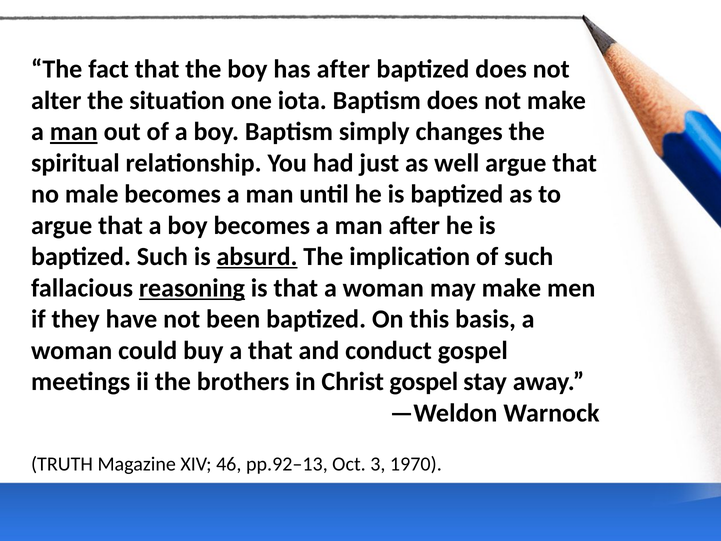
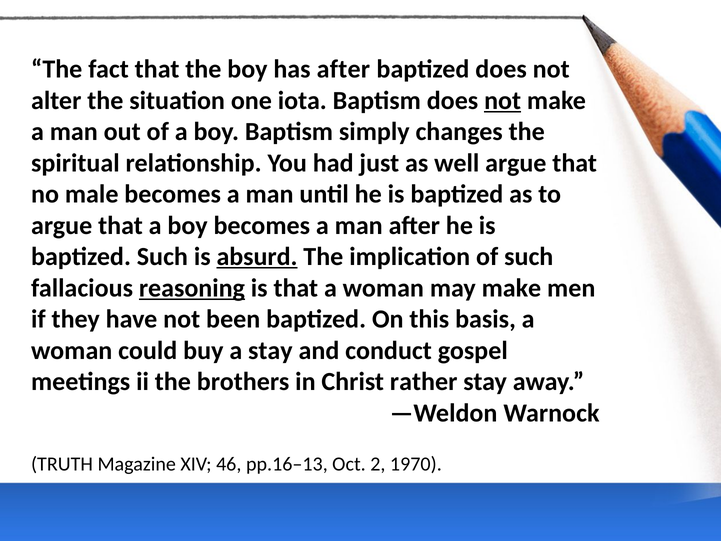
not underline: none -> present (503, 100)
man underline: present -> none (74, 132)
a that: that -> stay (270, 350)
Christ gospel: gospel -> rather (424, 382)
pp.92–13: pp.92–13 -> pp.16–13 (287, 464)
3: 3 -> 2 (378, 464)
